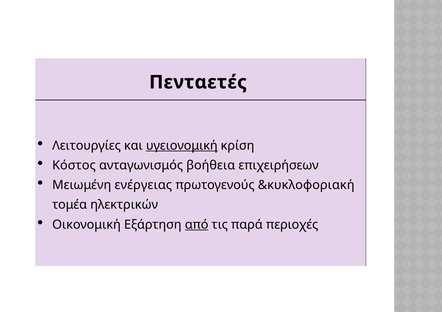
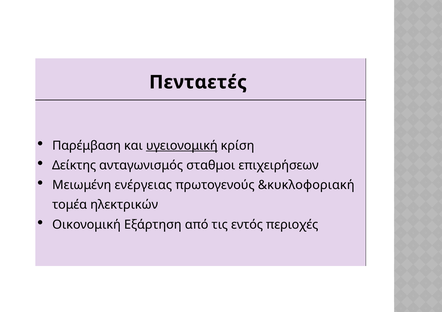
Λειτουργίες: Λειτουργίες -> Παρέμβαση (87, 146)
Κόστος: Κόστος -> Δείκτης (74, 165)
βοήθεια: βοήθεια -> σταθμοι (211, 165)
από underline: present -> none (197, 225)
παρά: παρά -> εντός (247, 225)
